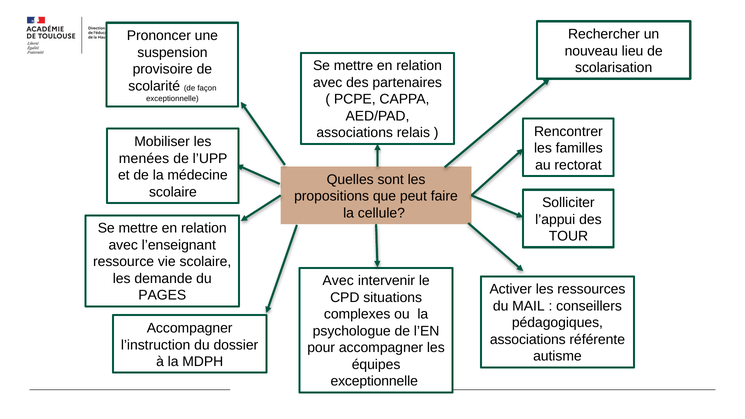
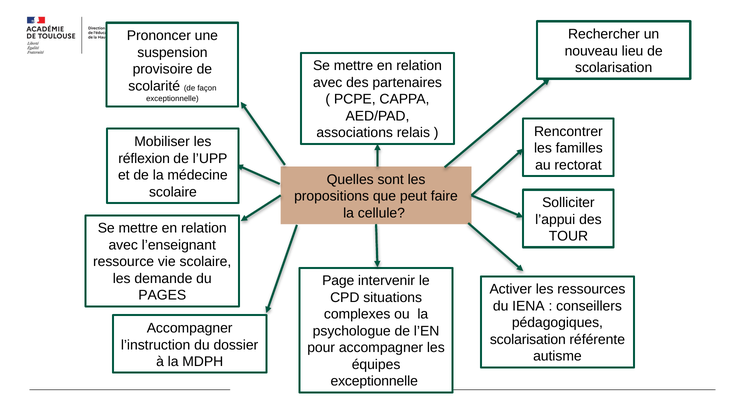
menées: menées -> réflexion (144, 158)
Avec: Avec -> Page (338, 281)
MAIL: MAIL -> IENA (528, 306)
associations: associations -> scolarisation (528, 340)
